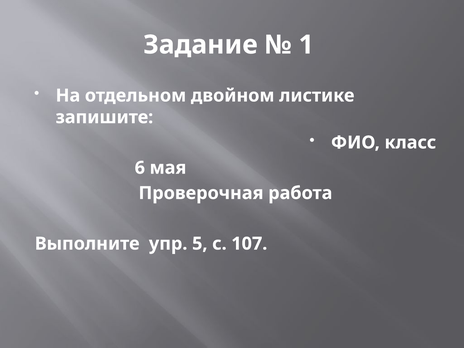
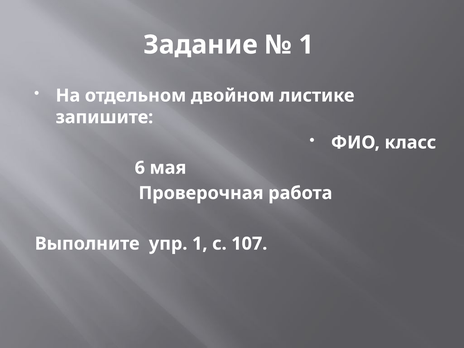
упр 5: 5 -> 1 (200, 244)
